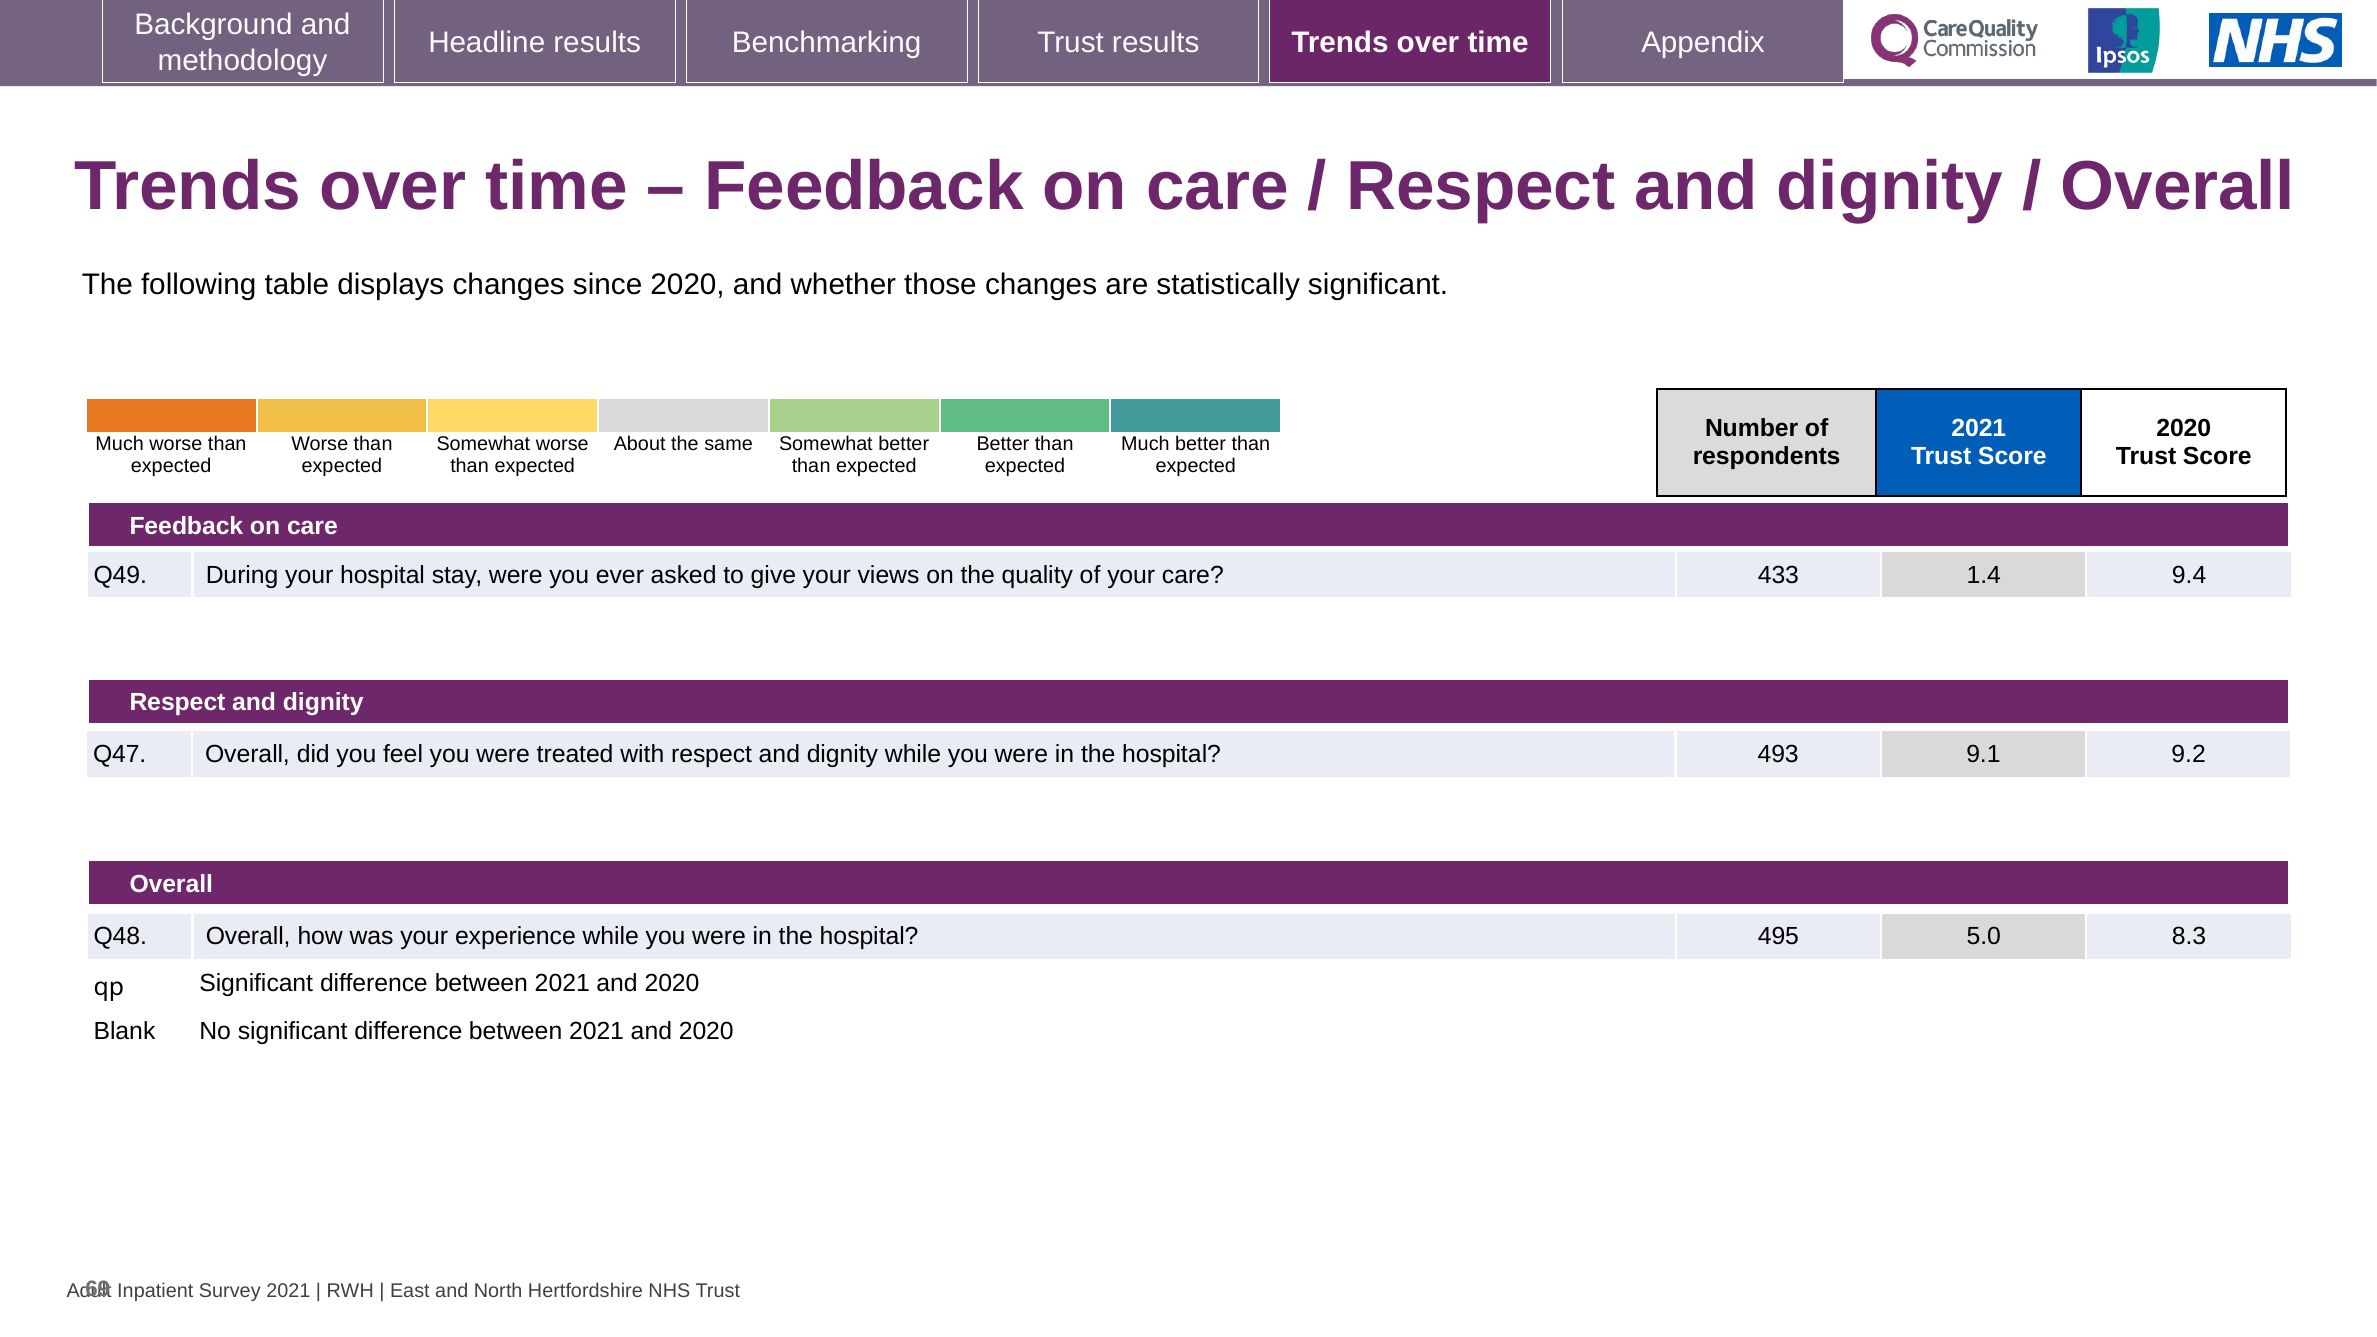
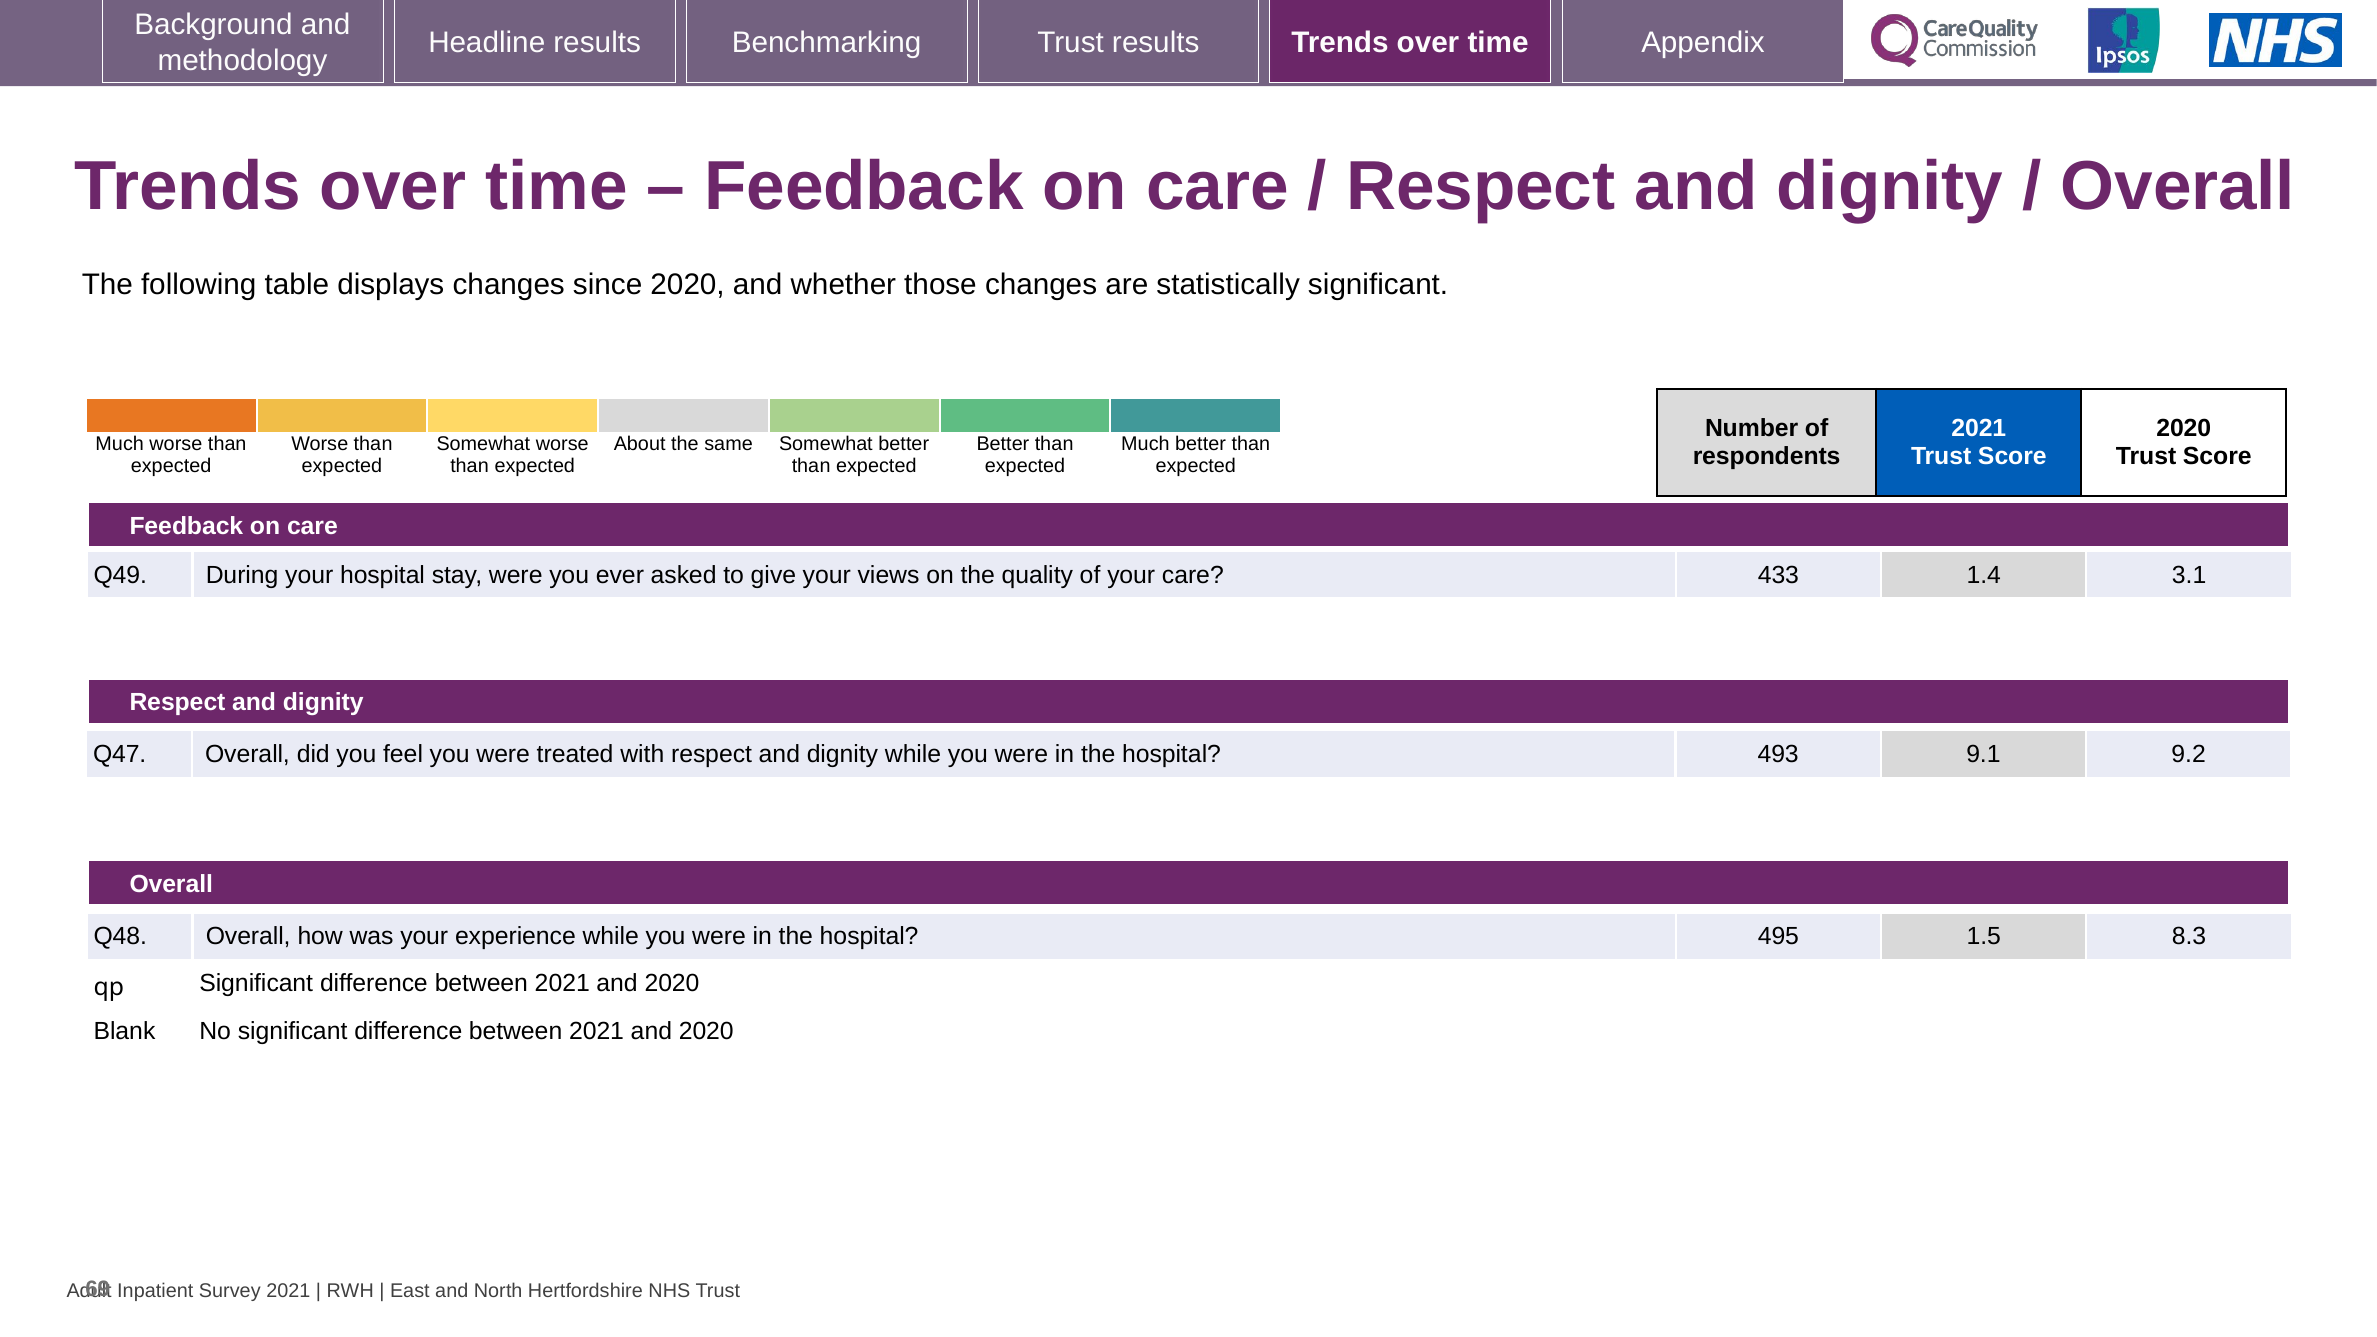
9.4: 9.4 -> 3.1 (2189, 575)
5.0: 5.0 -> 1.5 (1984, 937)
